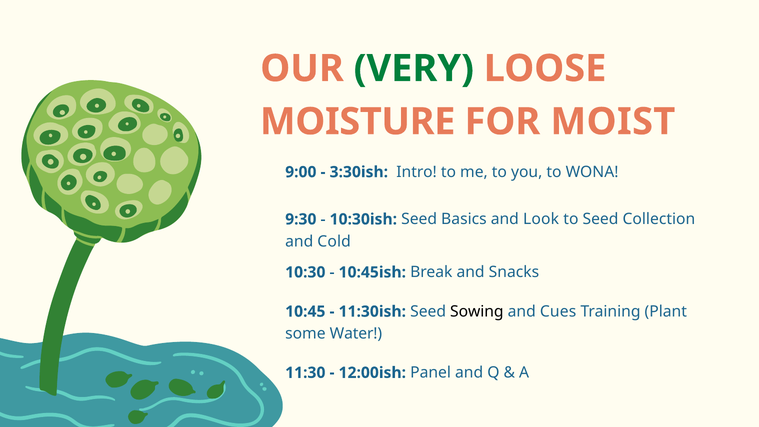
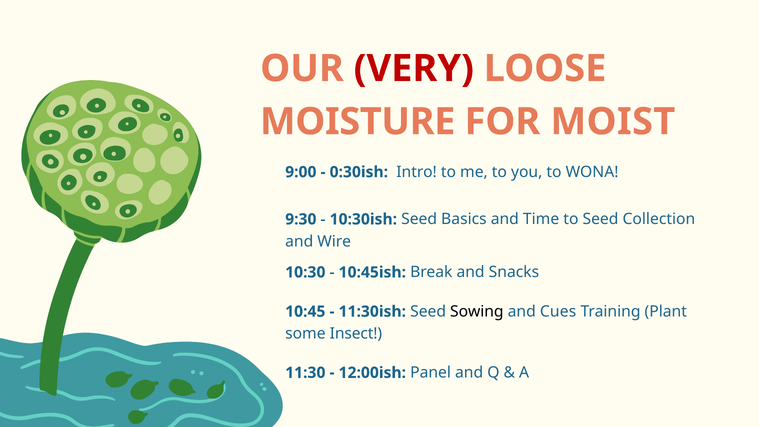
VERY colour: green -> red (414, 69)
3:30ish: 3:30ish -> 0:30ish (359, 172)
Look: Look -> Time (541, 219)
Cold: Cold -> Wire (334, 241)
Water: Water -> Insect (356, 334)
